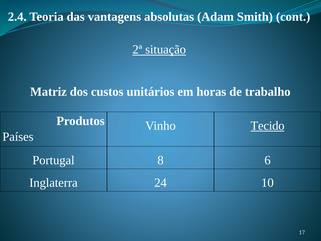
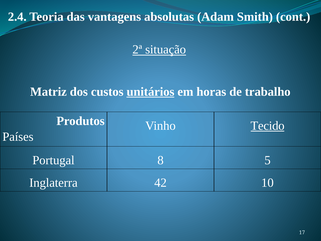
unitários underline: none -> present (150, 92)
6: 6 -> 5 (268, 160)
24: 24 -> 42 (160, 183)
